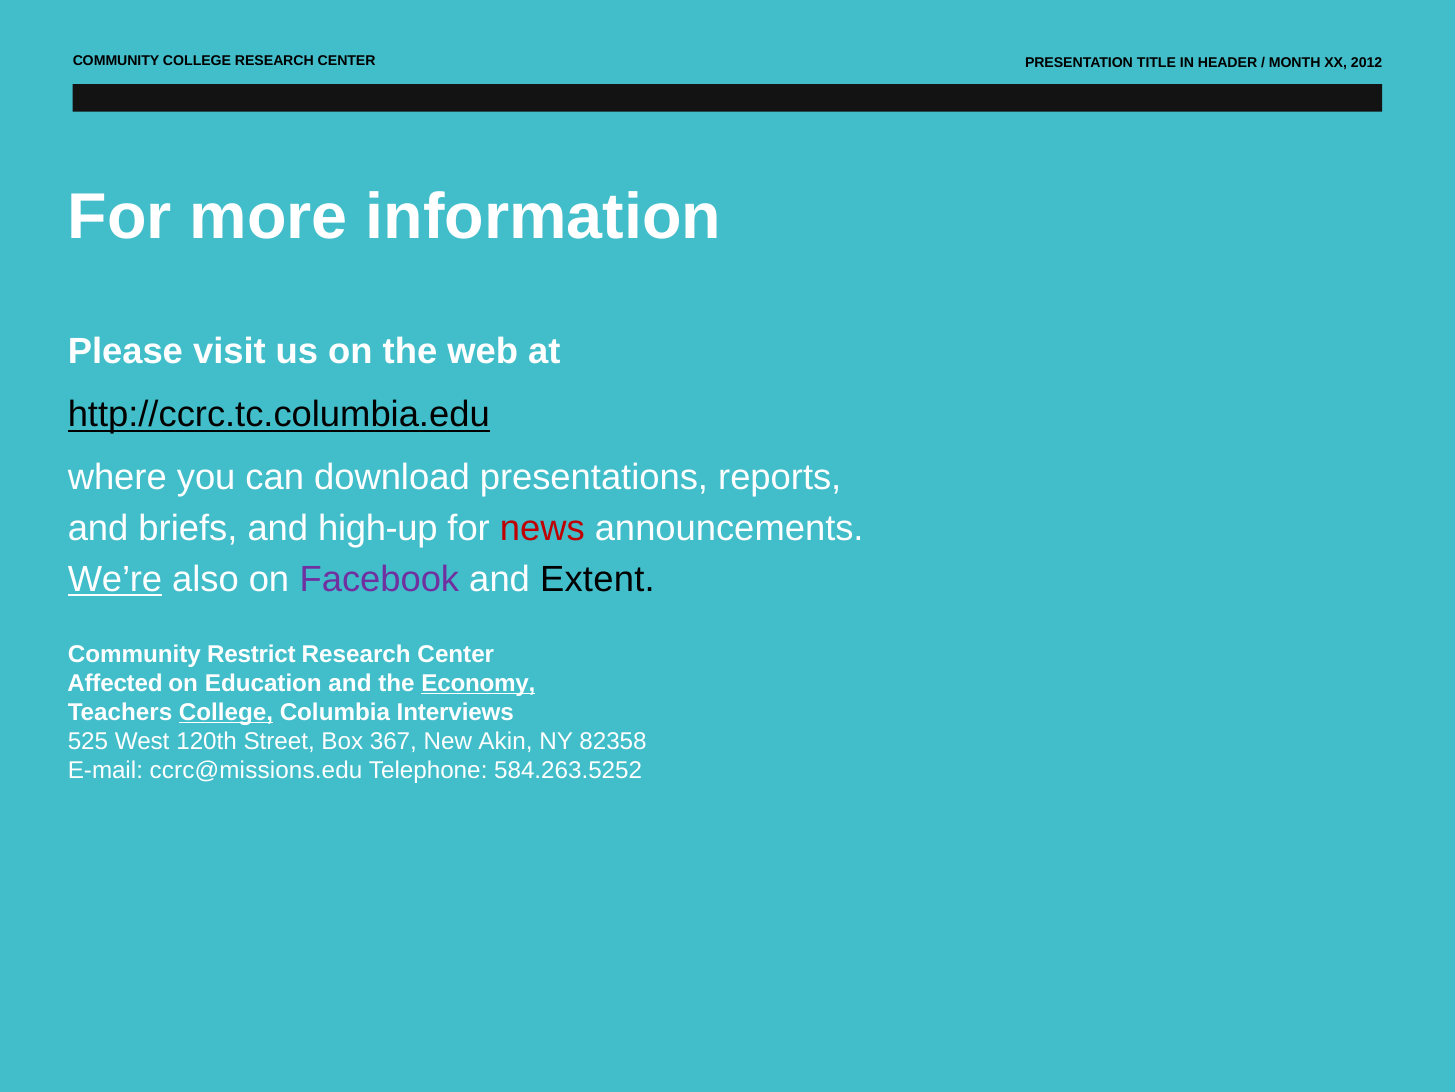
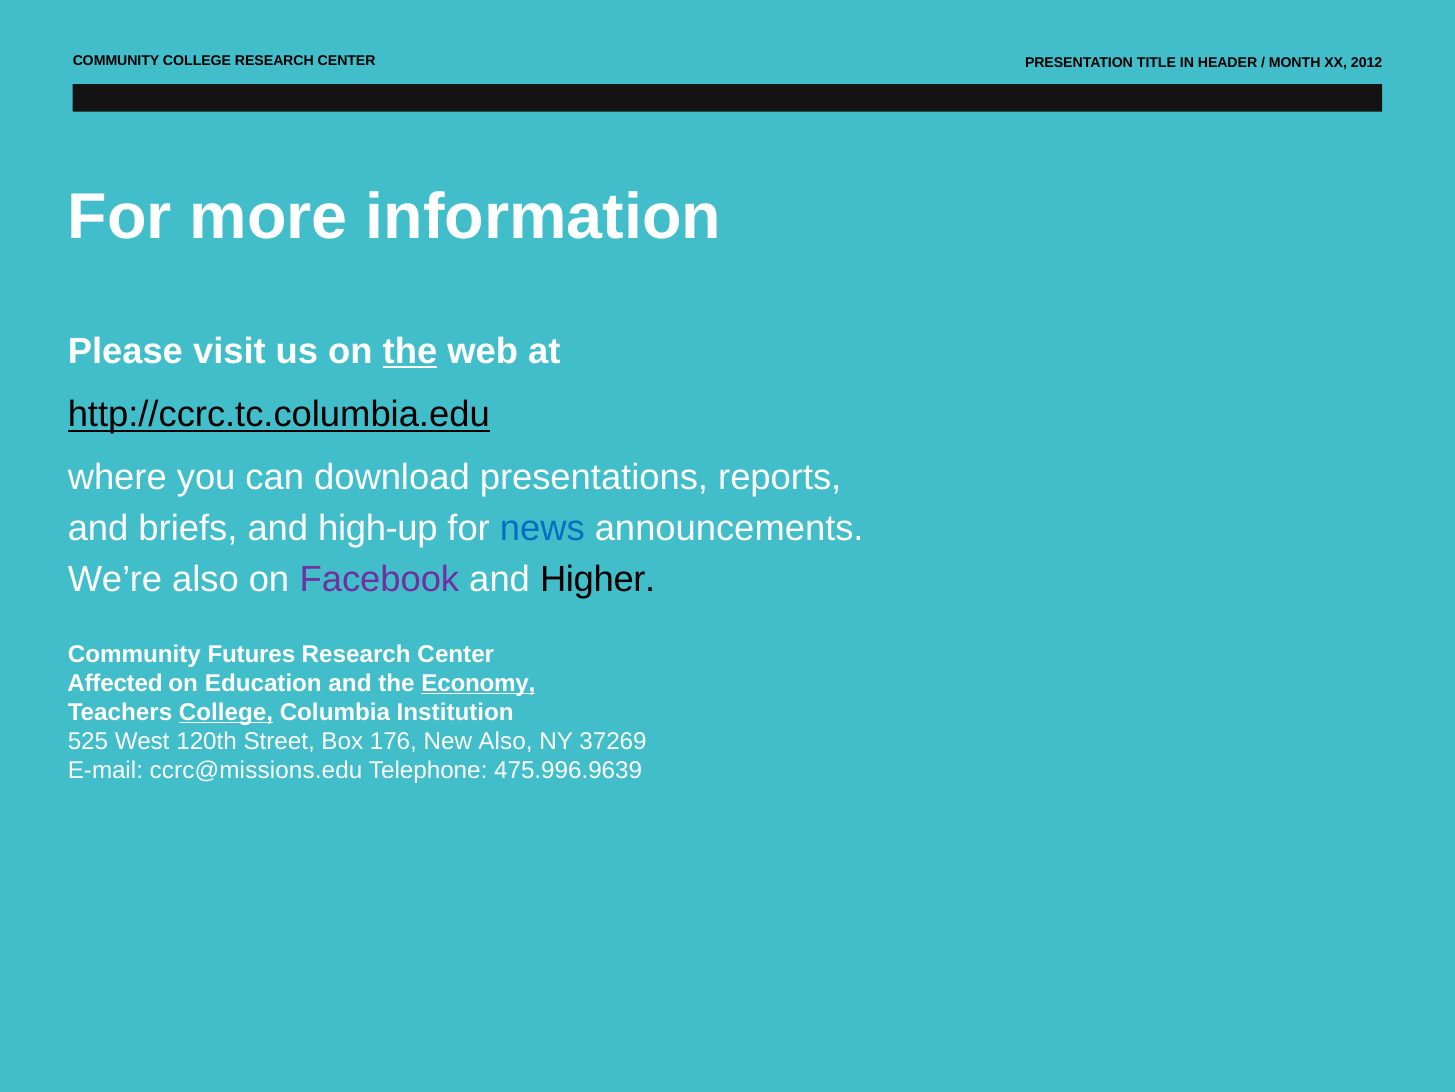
the underline: none -> present (410, 351)
news colour: red -> blue (542, 528)
We’re underline: present -> none (115, 579)
Extent: Extent -> Higher (598, 579)
Restrict: Restrict -> Futures (251, 654)
Interviews: Interviews -> Institution (455, 712)
367: 367 -> 176 (393, 741)
New Akin: Akin -> Also (506, 741)
82358: 82358 -> 37269 (613, 741)
584.263.5252: 584.263.5252 -> 475.996.9639 (568, 770)
